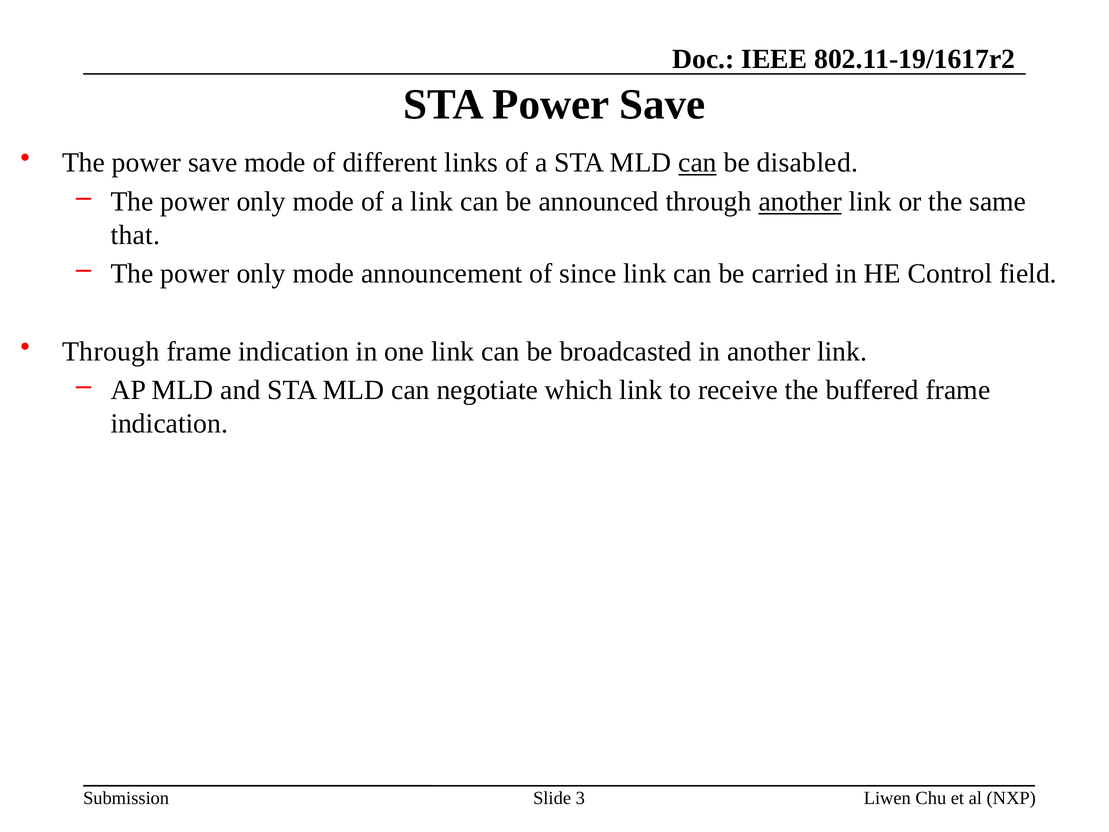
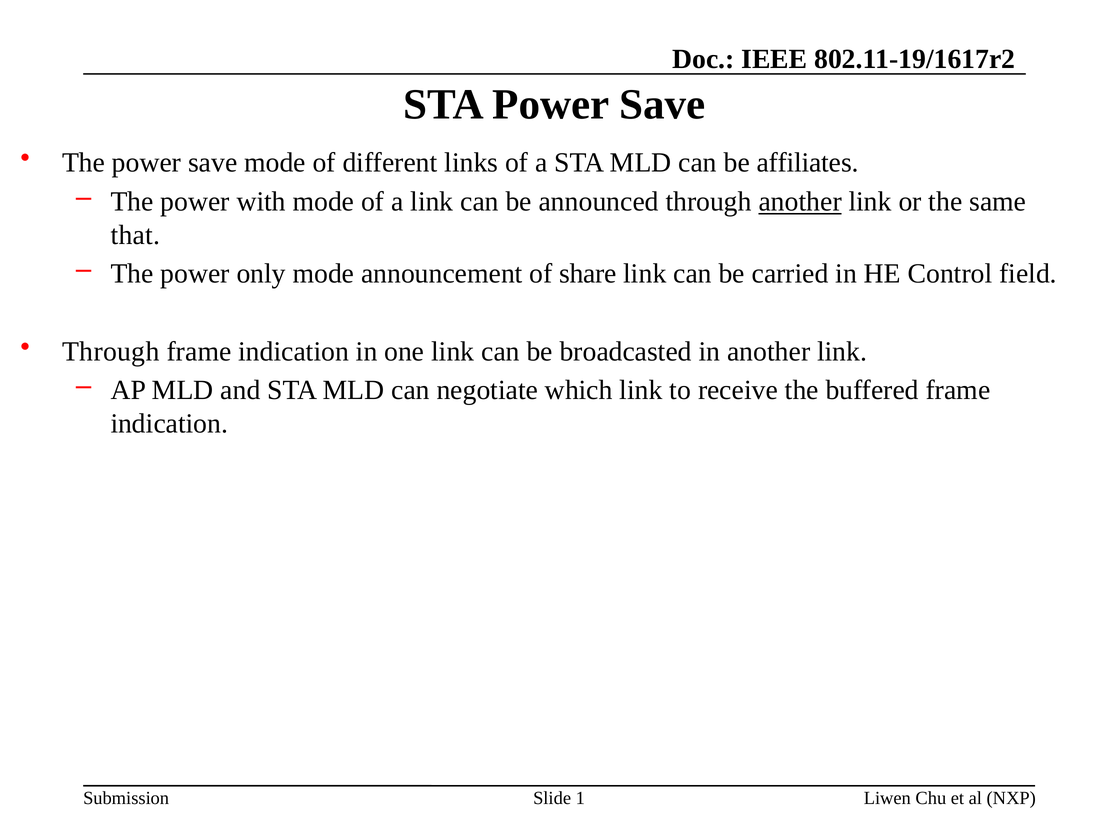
can underline: present -> none (697, 163)
disabled: disabled -> affiliates (808, 163)
only: only -> with (261, 202)
since: since -> share (588, 274)
3: 3 -> 1 (580, 798)
